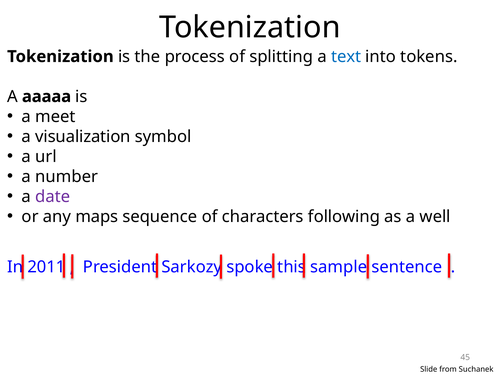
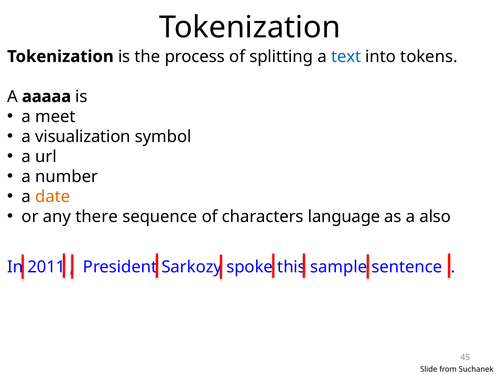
date colour: purple -> orange (53, 197)
maps: maps -> there (97, 217)
following: following -> language (344, 217)
well: well -> also (435, 217)
